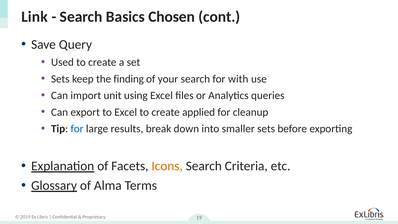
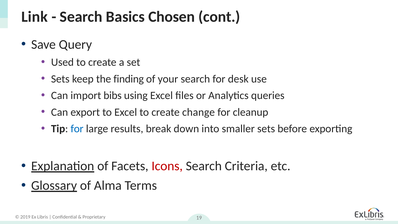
with: with -> desk (238, 79)
unit: unit -> bibs (113, 95)
applied: applied -> change (199, 112)
Icons colour: orange -> red (167, 166)
